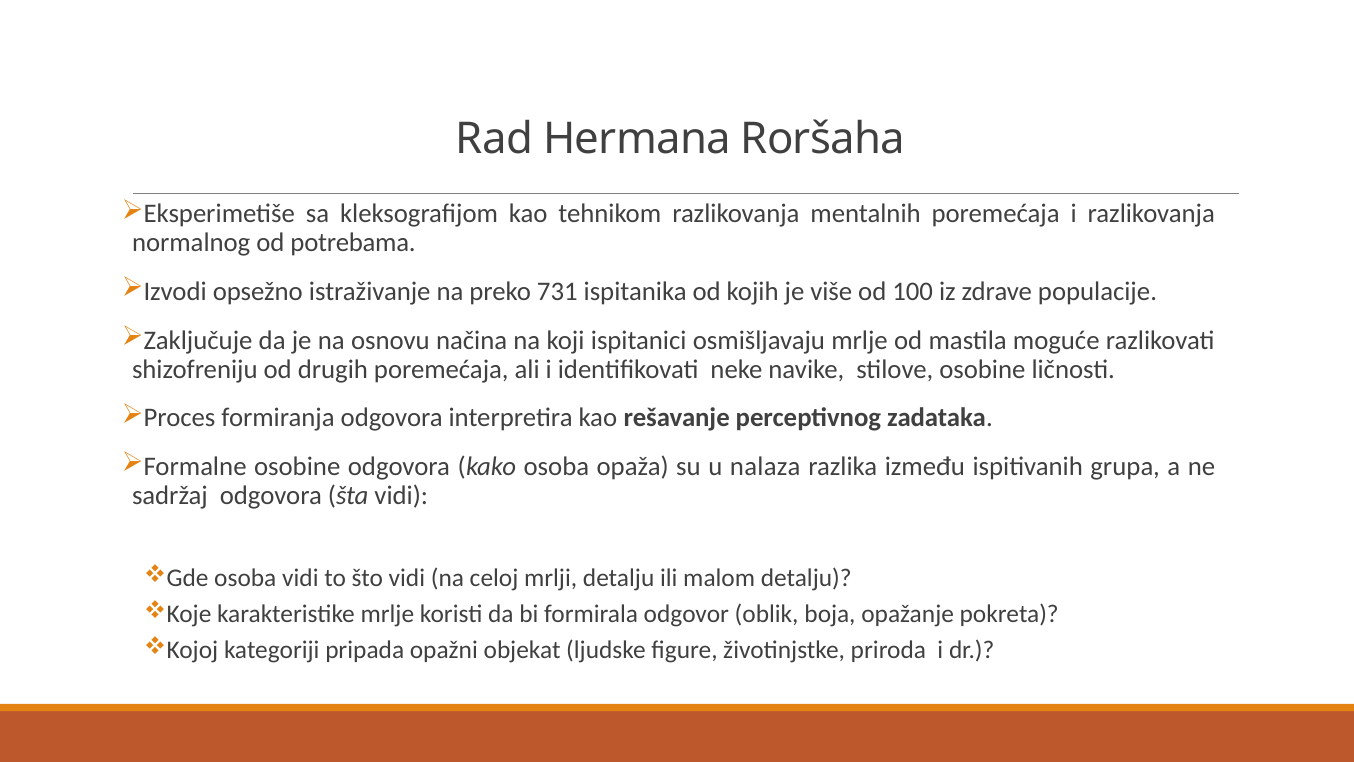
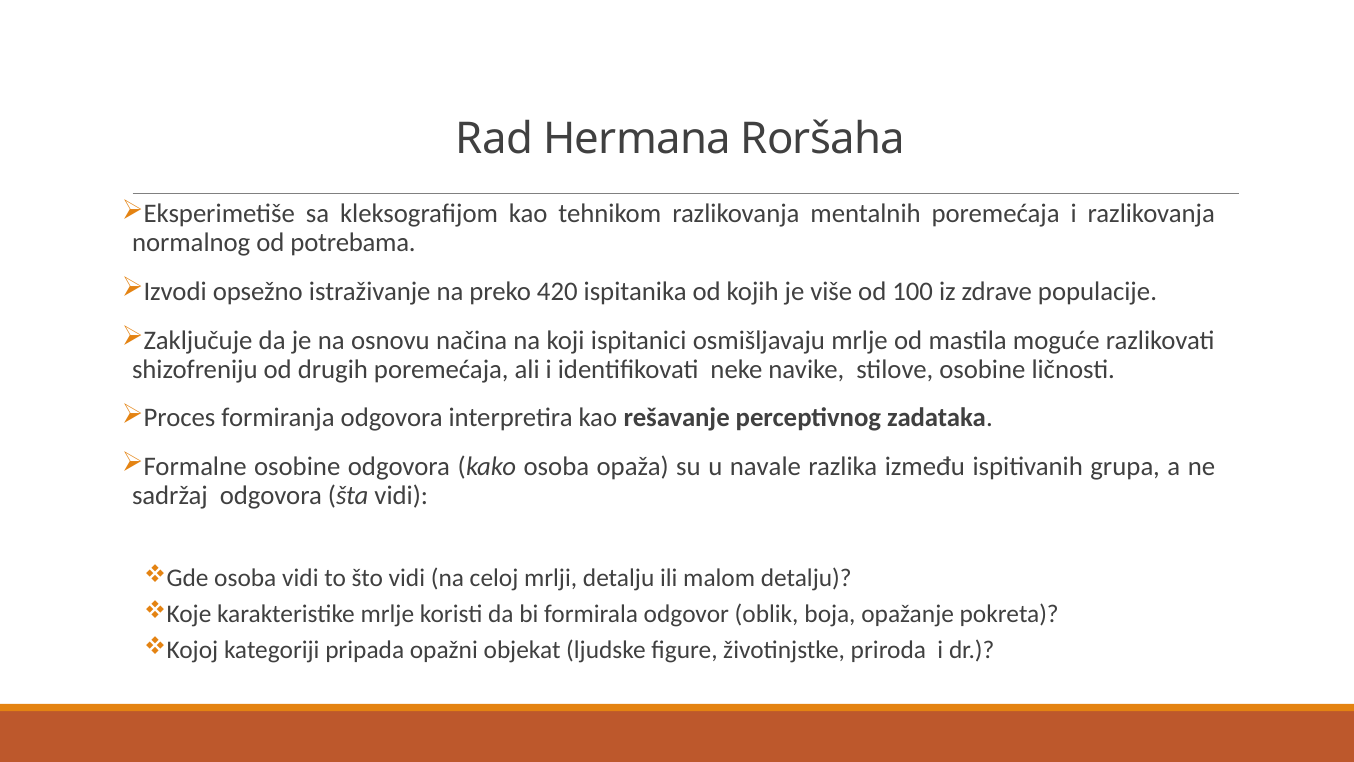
731: 731 -> 420 (557, 292)
nalaza: nalaza -> navale (765, 467)
